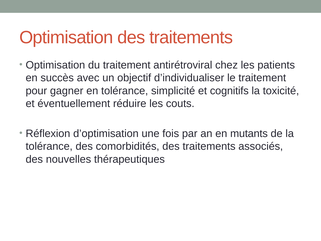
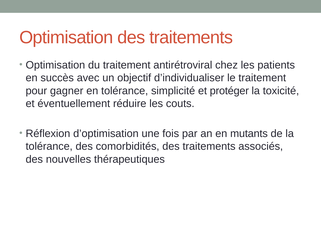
cognitifs: cognitifs -> protéger (229, 91)
